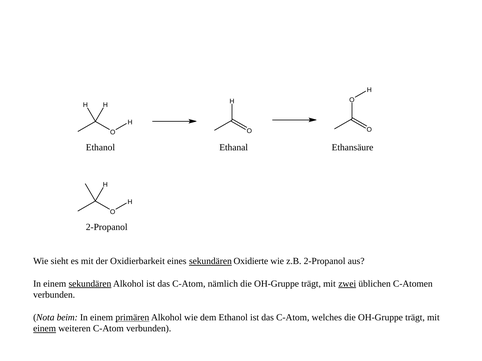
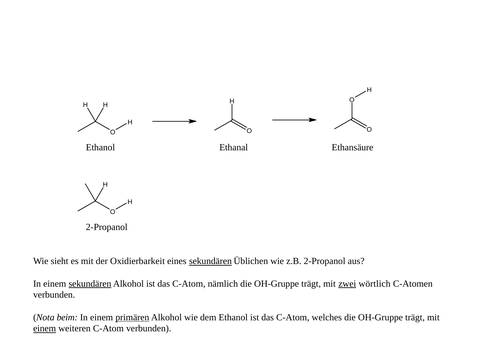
Oxidierte: Oxidierte -> Üblichen (251, 261)
üblichen: üblichen -> wörtlich (375, 284)
